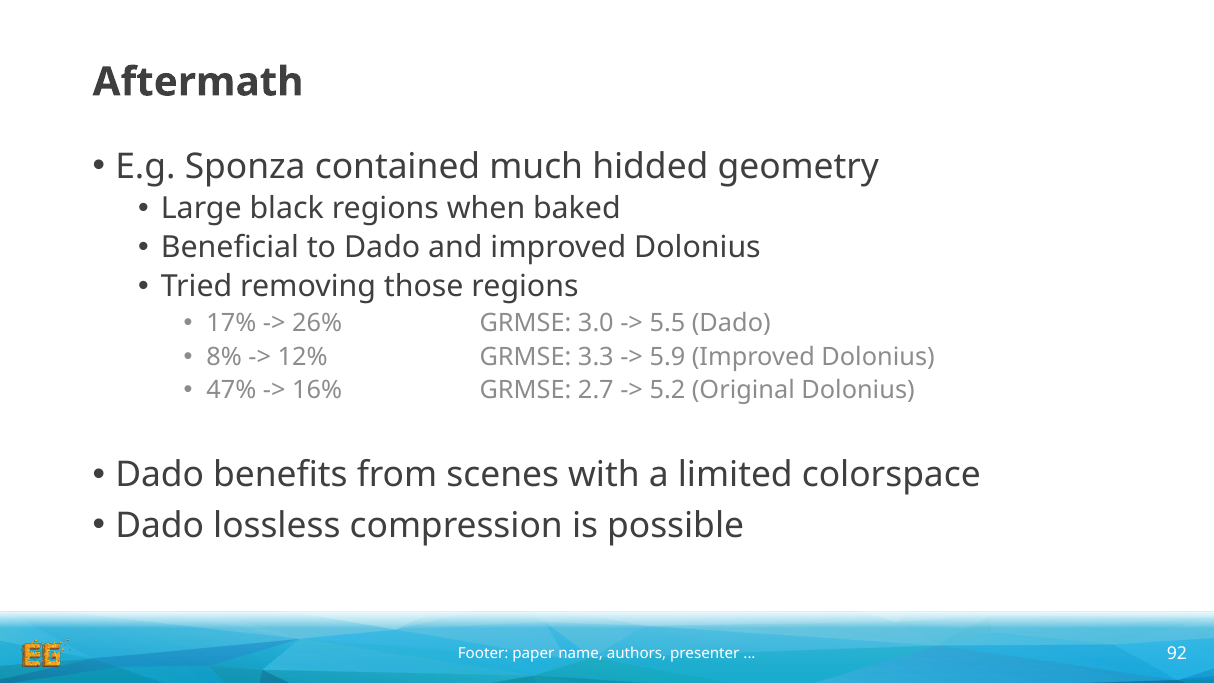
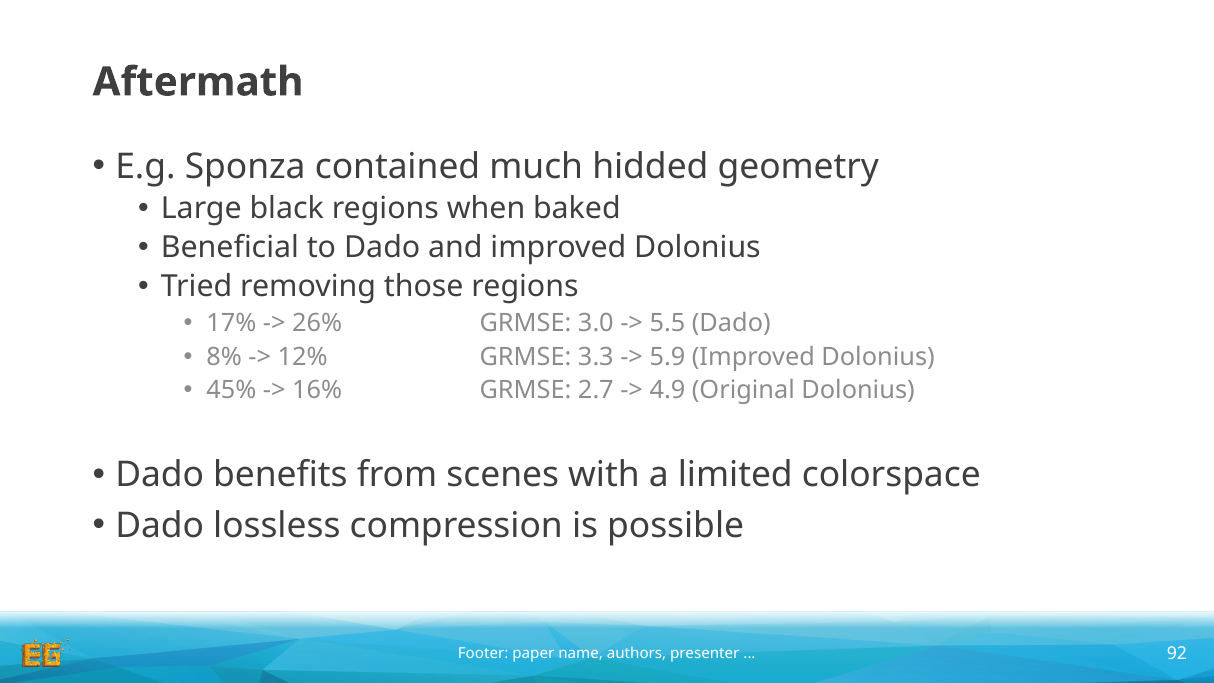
47%: 47% -> 45% (231, 390)
5.2: 5.2 -> 4.9 (667, 390)
